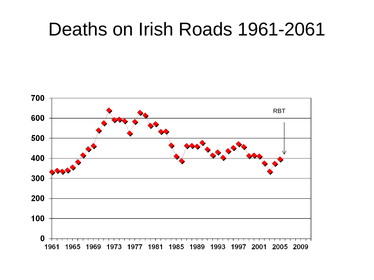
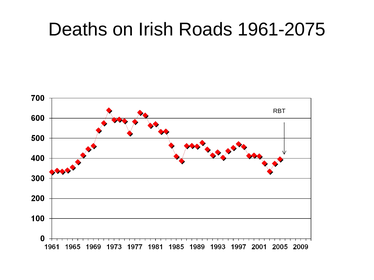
1961-2061: 1961-2061 -> 1961-2075 (282, 30)
